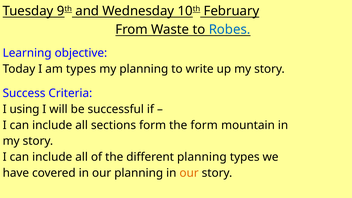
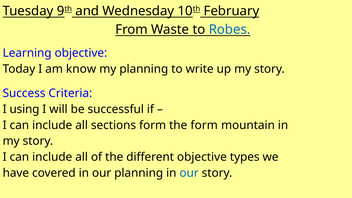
am types: types -> know (81, 69)
different planning: planning -> objective (202, 157)
our colour: orange -> blue (189, 173)
